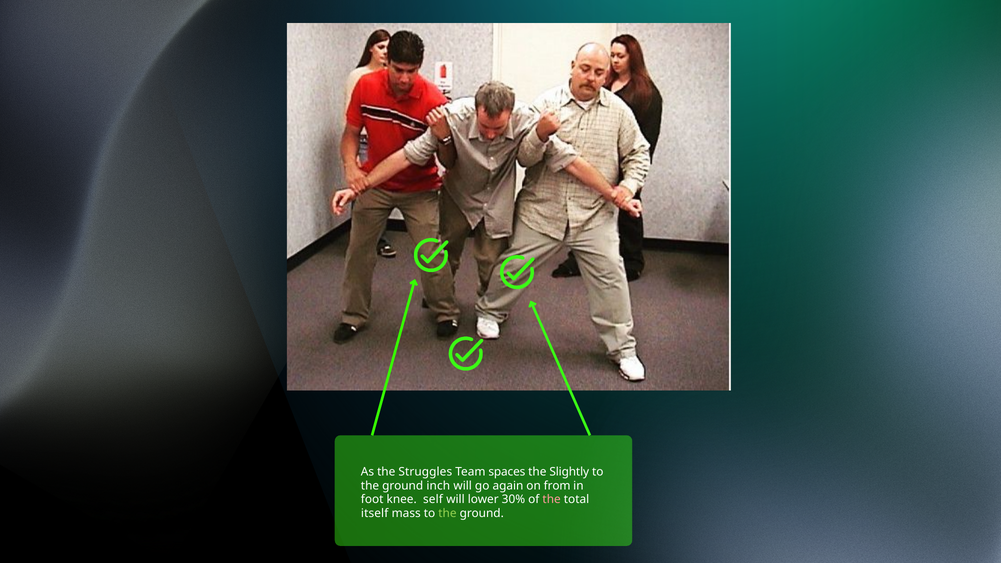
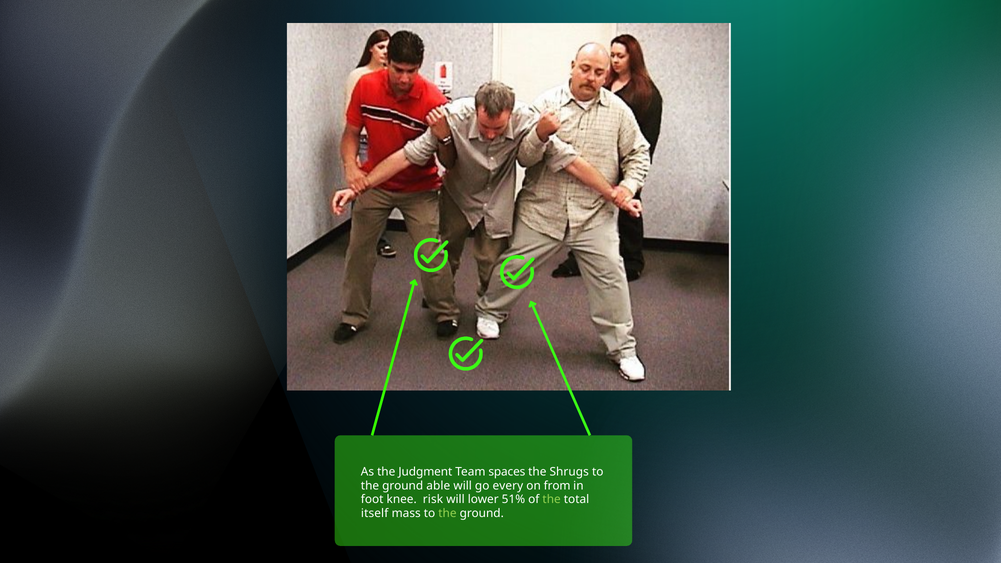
Struggles: Struggles -> Judgment (425, 472)
Slightly: Slightly -> Shrugs (569, 472)
inch: inch -> able (438, 486)
again: again -> every (508, 486)
self: self -> risk (433, 500)
30%: 30% -> 51% (513, 500)
the colour: pink -> light green (552, 500)
